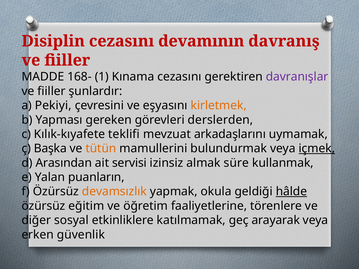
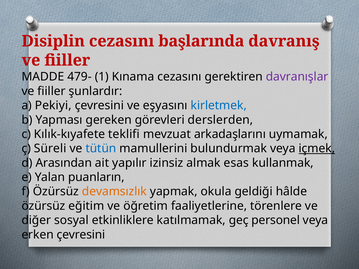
devamının: devamının -> başlarında (201, 41)
168-: 168- -> 479- (79, 77)
kirletmek colour: orange -> blue (219, 106)
Başka: Başka -> Süreli (50, 149)
tütün colour: orange -> blue (101, 149)
servisi: servisi -> yapılır (129, 163)
süre: süre -> esas (236, 163)
hâlde underline: present -> none (291, 192)
arayarak: arayarak -> personel (276, 220)
erken güvenlik: güvenlik -> çevresini (81, 235)
